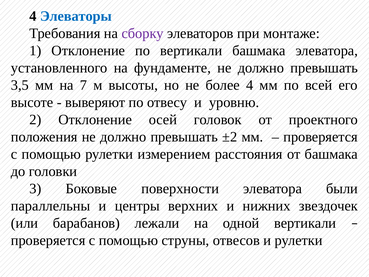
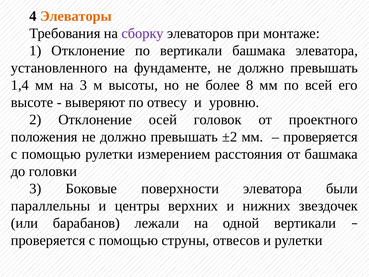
Элеваторы colour: blue -> orange (76, 16)
3,5: 3,5 -> 1,4 (20, 85)
на 7: 7 -> 3 (83, 85)
более 4: 4 -> 8 (250, 85)
